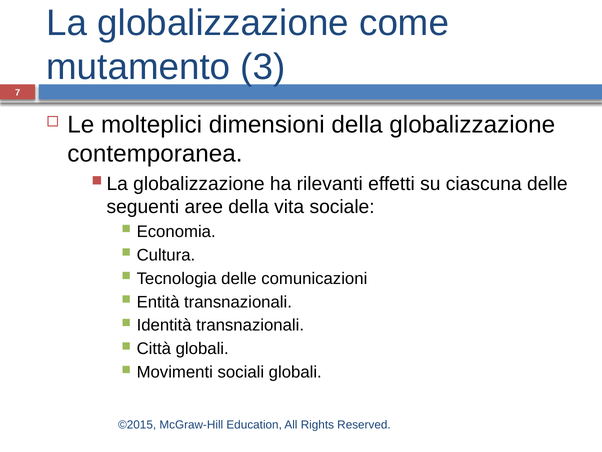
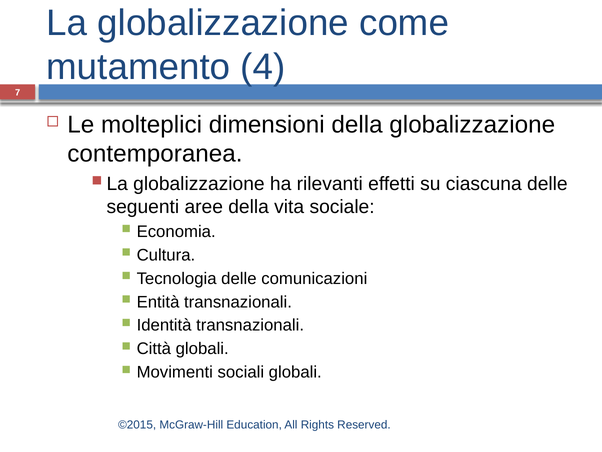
3: 3 -> 4 (263, 67)
